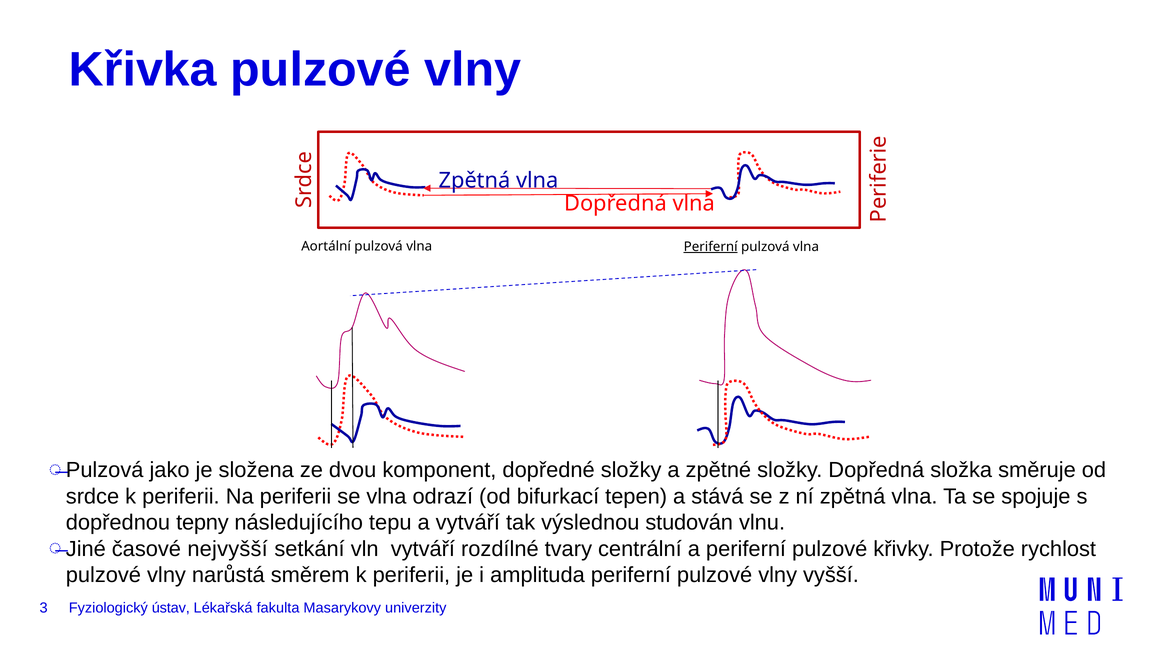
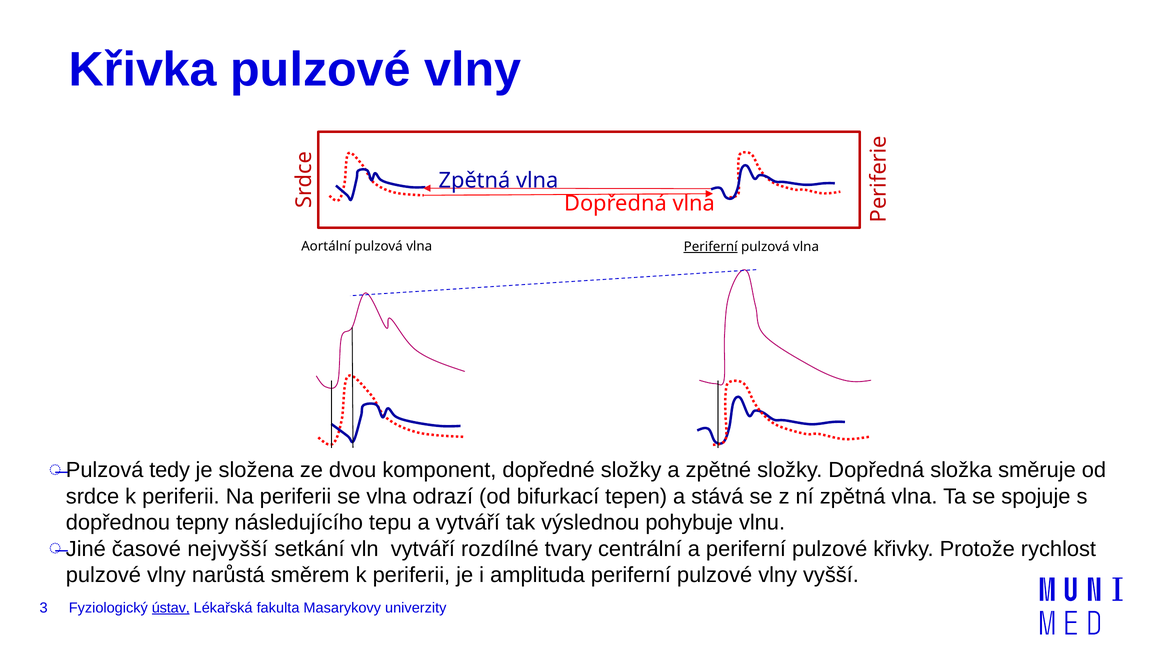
jako: jako -> tedy (170, 470)
studován: studován -> pohybuje (689, 523)
ústav underline: none -> present (171, 608)
